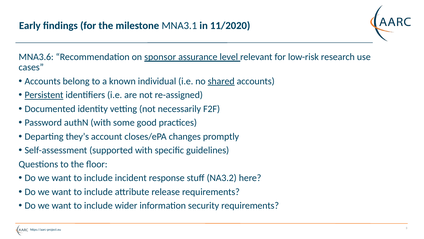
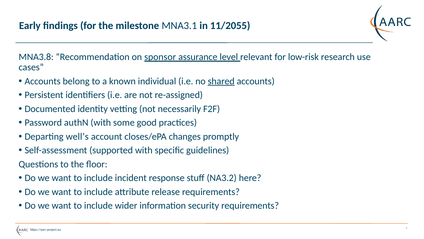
11/2020: 11/2020 -> 11/2055 (230, 26)
MNA3.6: MNA3.6 -> MNA3.8 (36, 57)
Persistent underline: present -> none (44, 95)
they’s: they’s -> well’s (77, 136)
